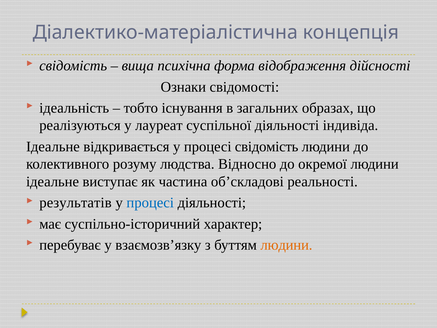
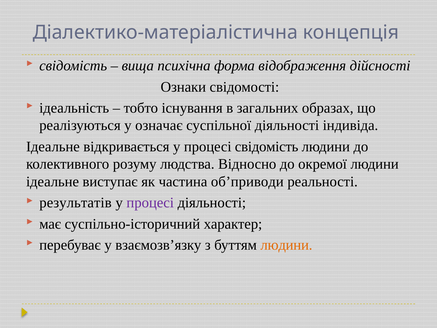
лауреат: лауреат -> означає (159, 125)
об’складові: об’складові -> об’приводи (247, 181)
процесі colour: blue -> purple (150, 203)
